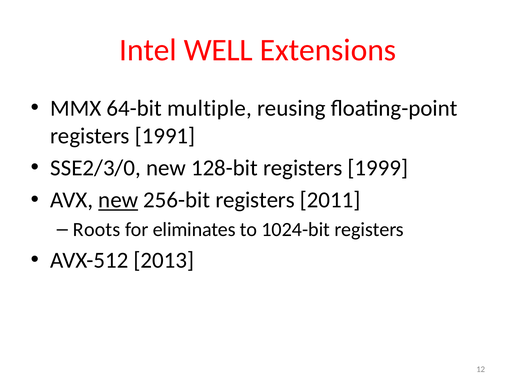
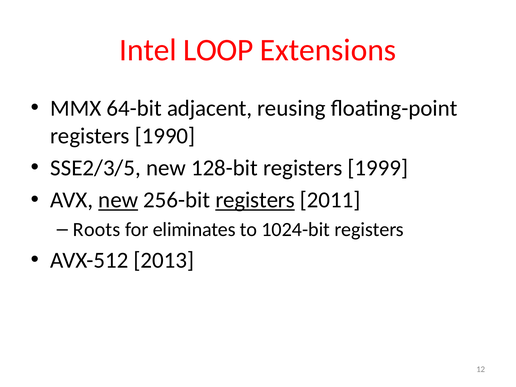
WELL: WELL -> LOOP (218, 50)
multiple: multiple -> adjacent (210, 108)
1991: 1991 -> 1990 (165, 136)
SSE2/3/0: SSE2/3/0 -> SSE2/3/5 (96, 168)
registers underline: none -> present (255, 200)
